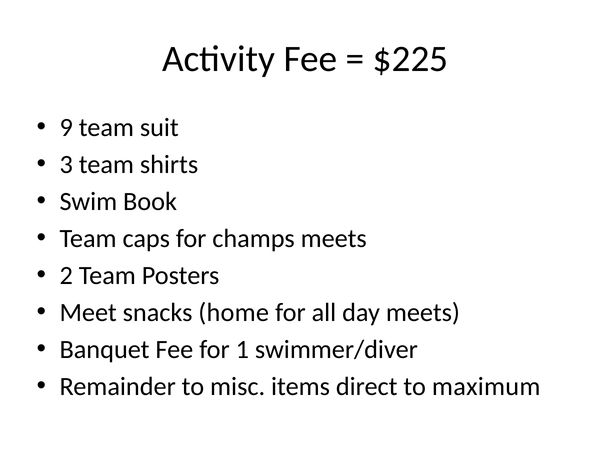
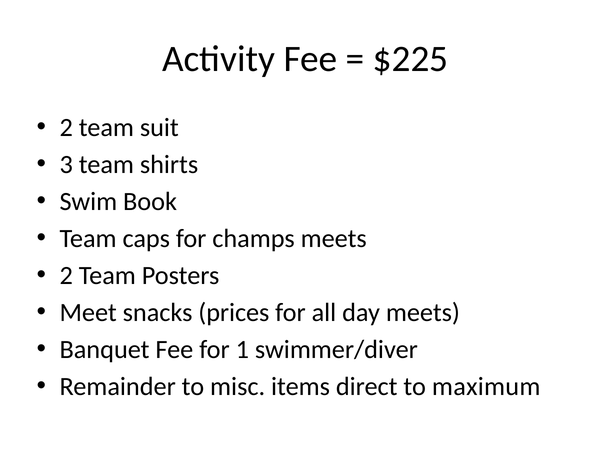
9: 9 -> 2 (66, 128)
home: home -> prices (234, 313)
